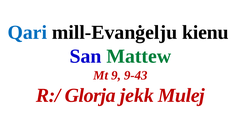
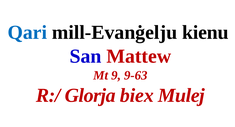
Mattew colour: green -> red (139, 56)
9-43: 9-43 -> 9-63 (136, 75)
jekk: jekk -> biex (137, 95)
